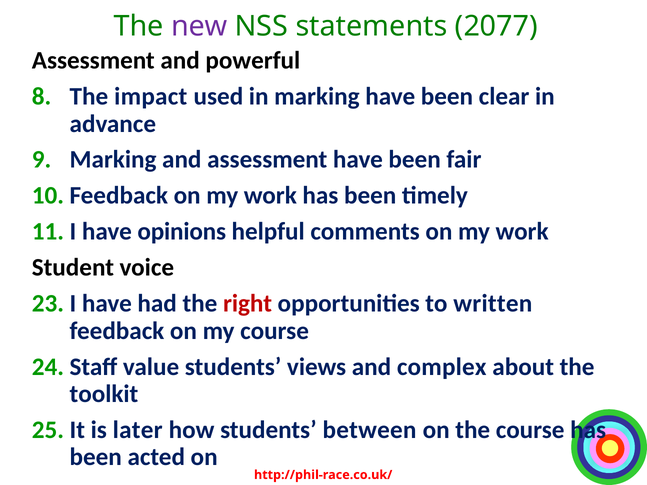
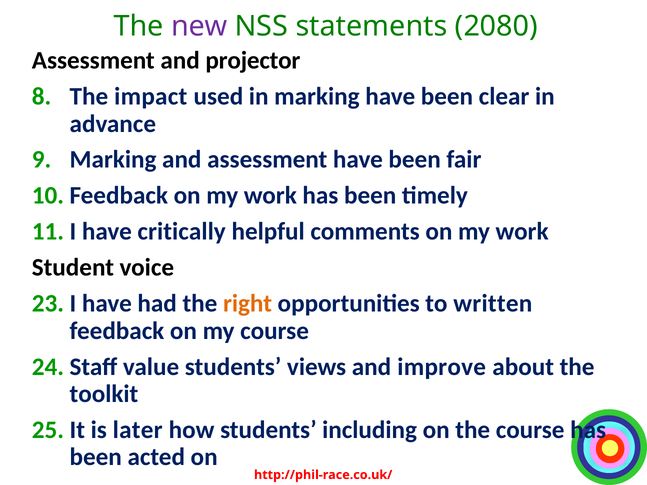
2077: 2077 -> 2080 (496, 26)
powerful: powerful -> projector (253, 61)
opinions: opinions -> critically (182, 232)
right colour: red -> orange (248, 304)
complex: complex -> improve (442, 367)
between: between -> including (370, 430)
